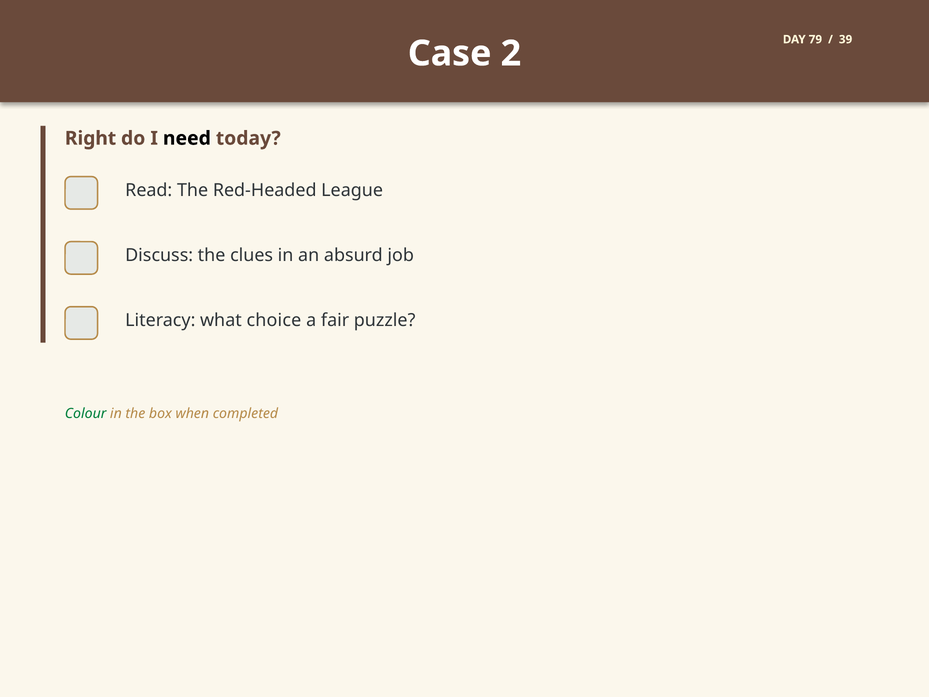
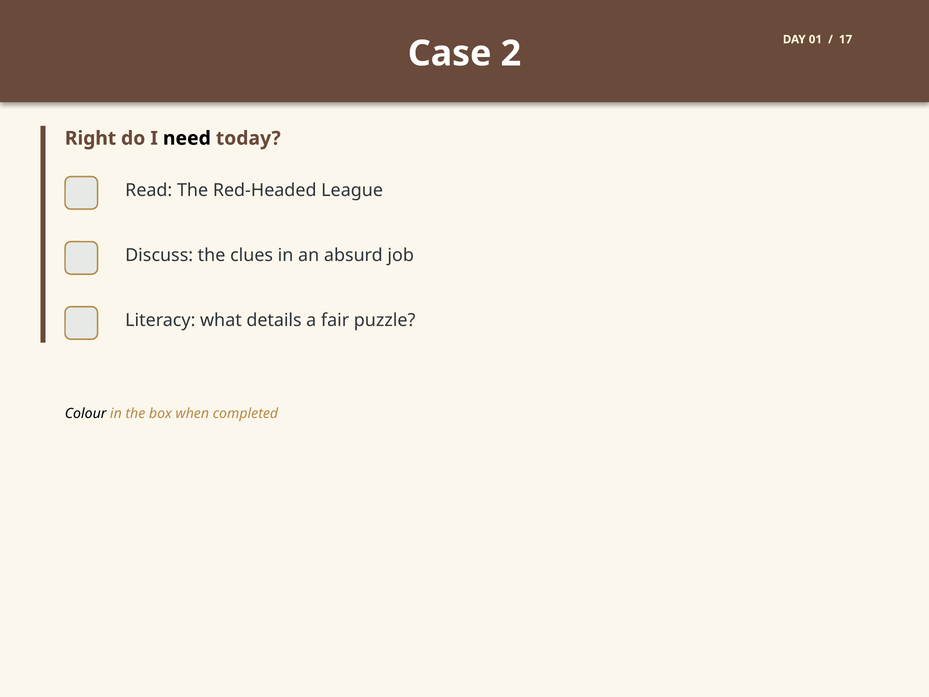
79: 79 -> 01 (815, 39)
39: 39 -> 17 (846, 39)
choice: choice -> details (274, 320)
Colour colour: green -> black (86, 413)
